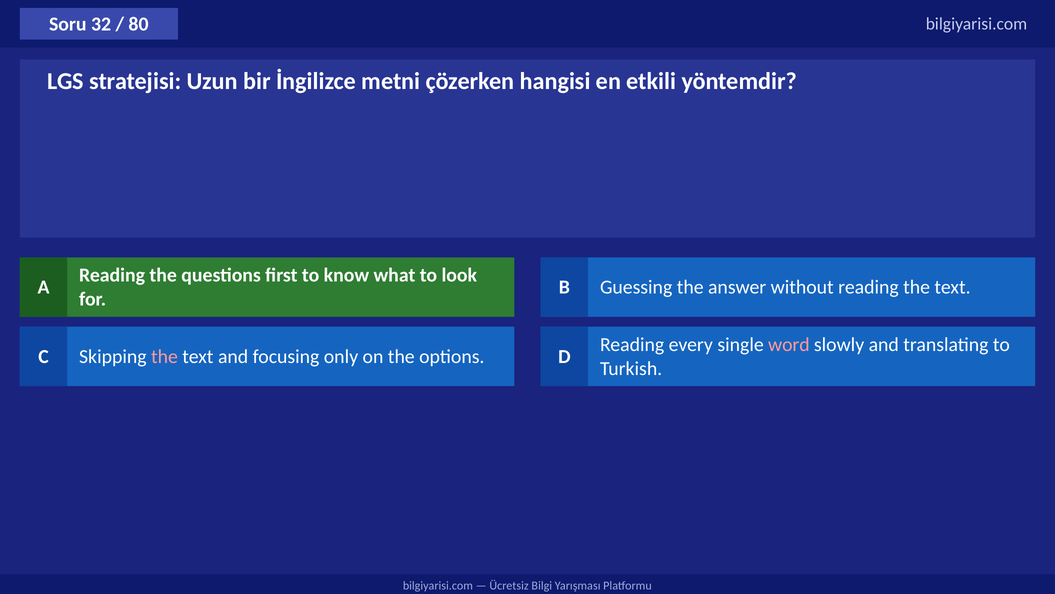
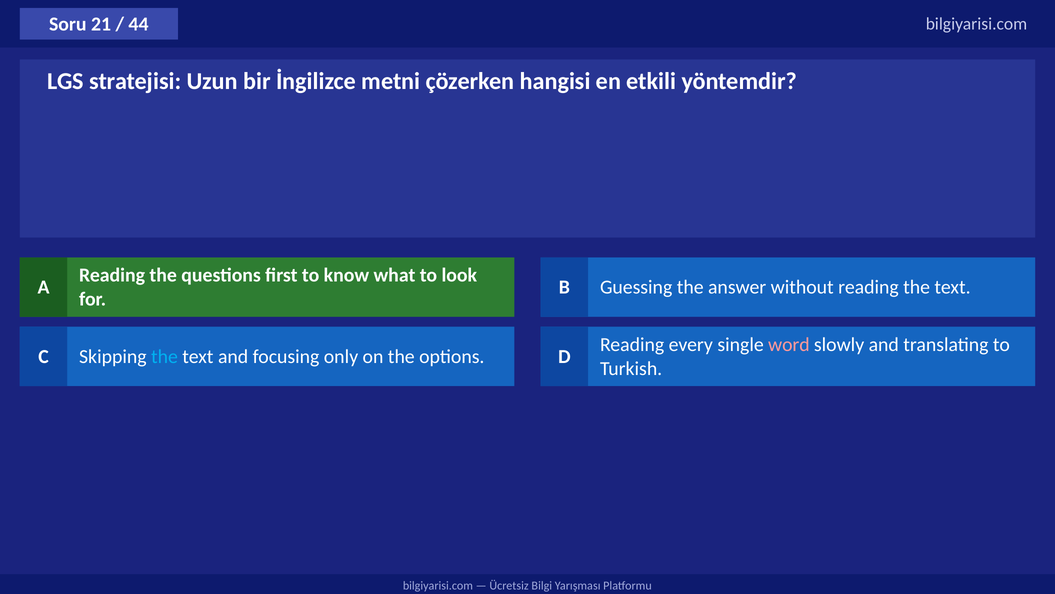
32: 32 -> 21 (101, 24)
80: 80 -> 44 (139, 24)
the colour: pink -> light blue (164, 356)
